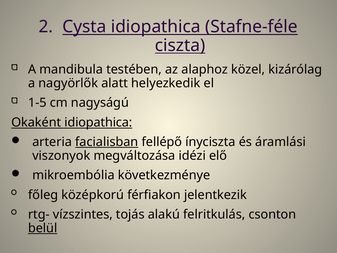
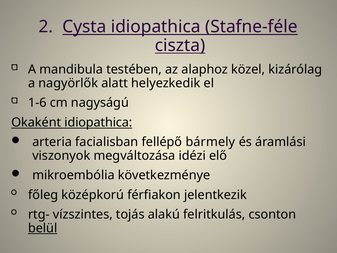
1-5: 1-5 -> 1-6 (37, 103)
facialisban underline: present -> none (107, 142)
ínyciszta: ínyciszta -> bármely (210, 142)
